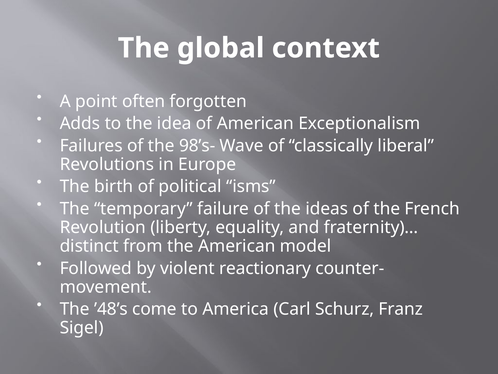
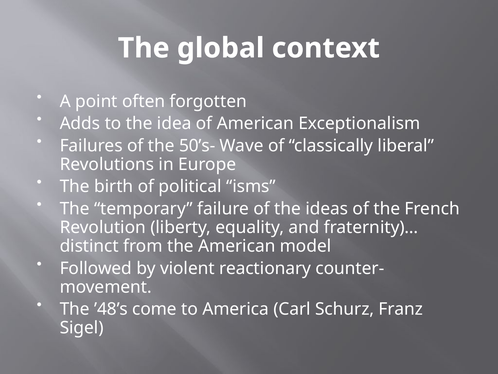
98’s-: 98’s- -> 50’s- (197, 145)
